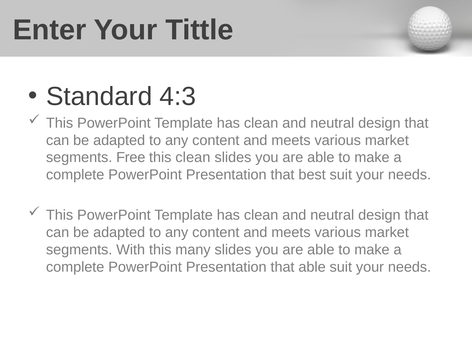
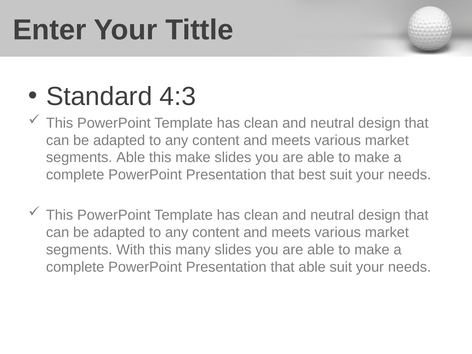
segments Free: Free -> Able (131, 158)
this clean: clean -> make (193, 158)
